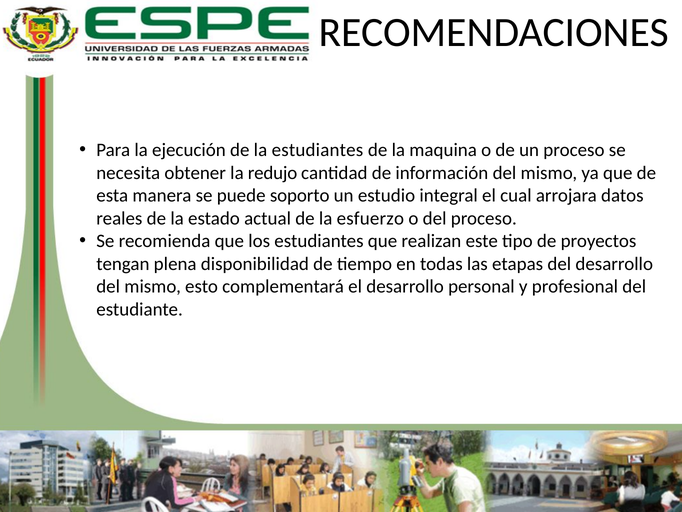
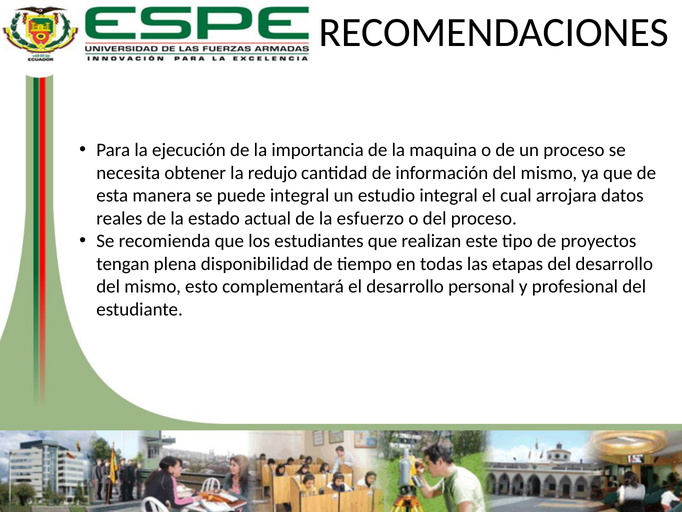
la estudiantes: estudiantes -> importancia (318, 150)
puede soporto: soporto -> integral (300, 195)
